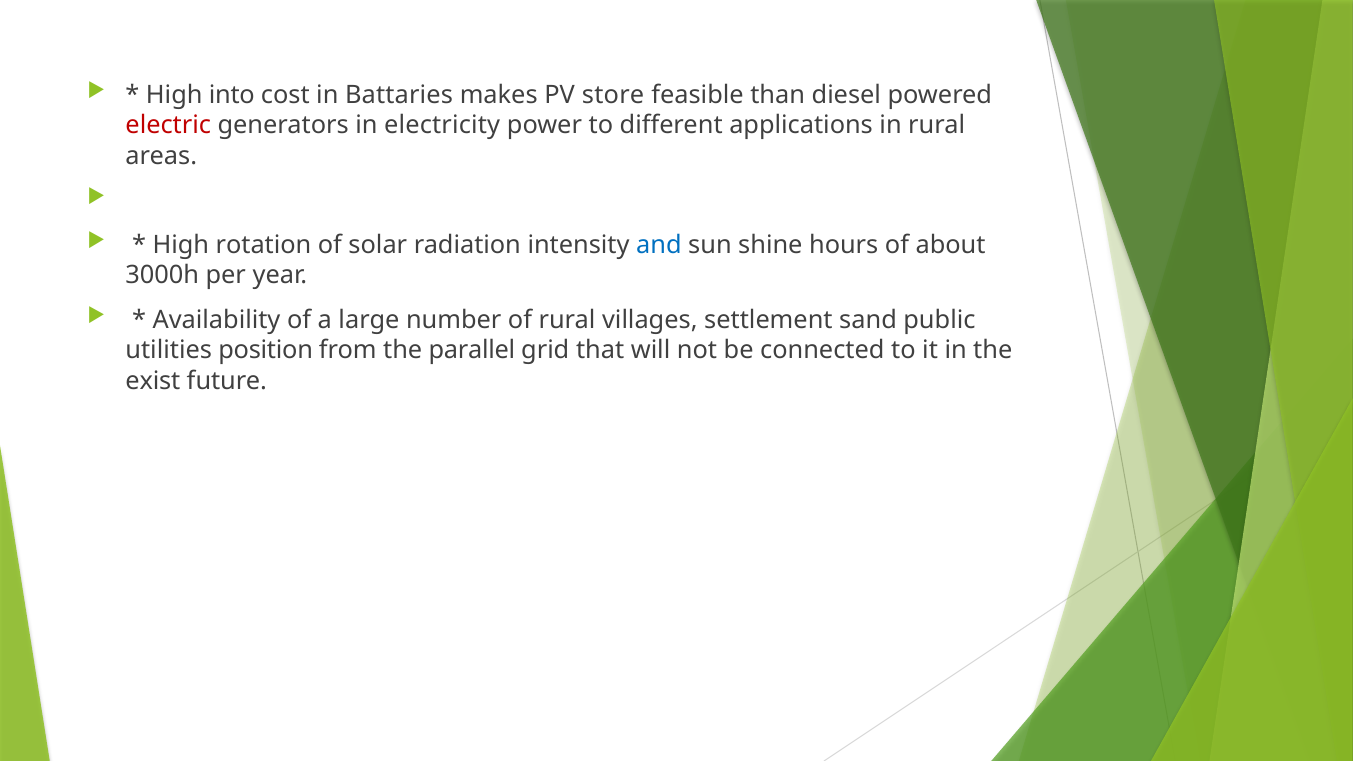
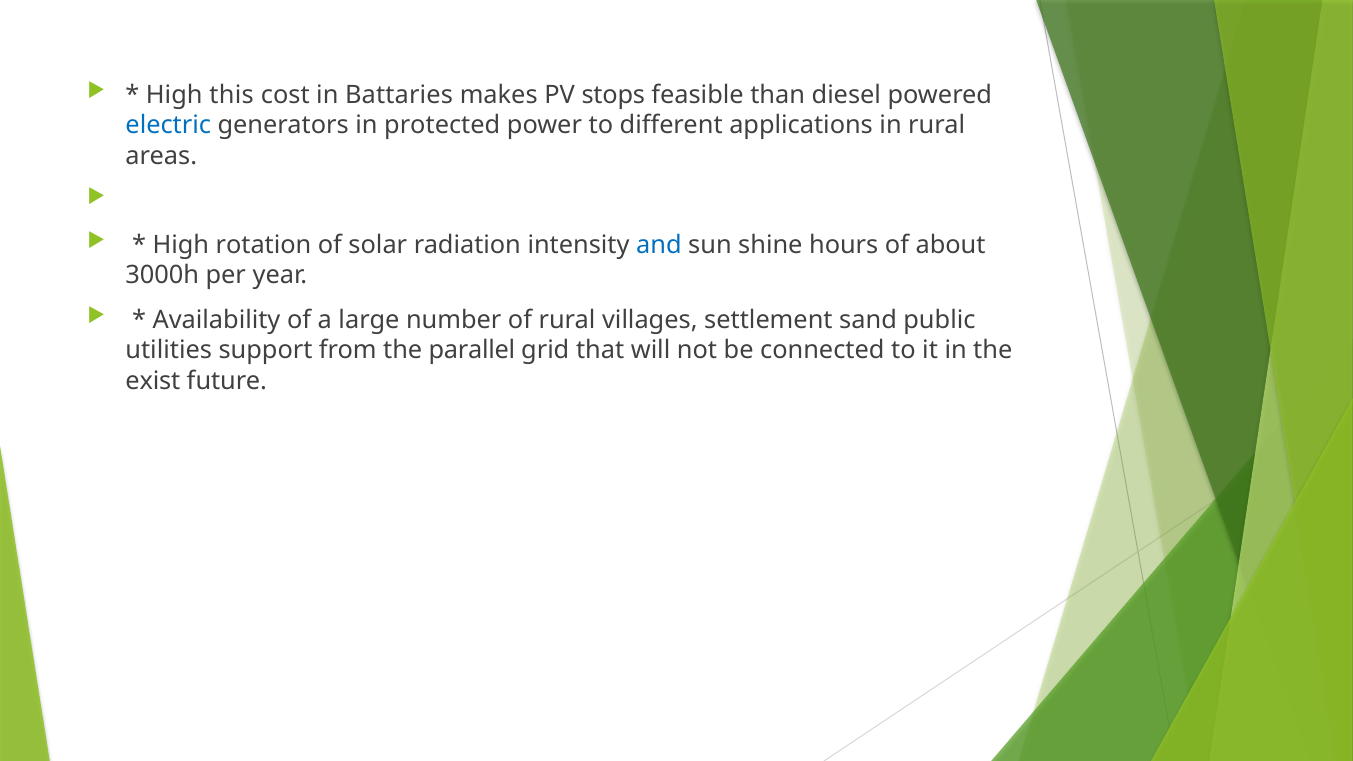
into: into -> this (232, 95)
store: store -> stops (613, 95)
electric colour: red -> blue (168, 125)
electricity: electricity -> protected (442, 125)
position: position -> support (266, 350)
